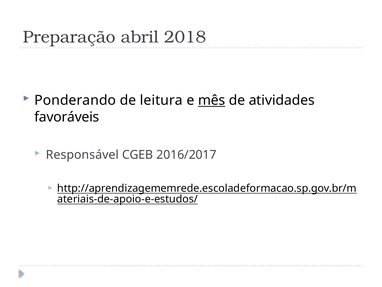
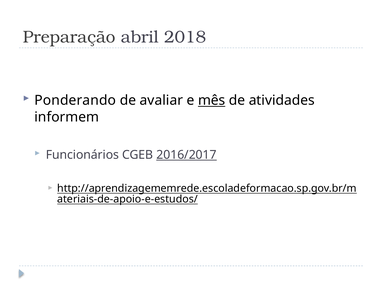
leitura: leitura -> avaliar (161, 100)
favoráveis: favoráveis -> informem (67, 117)
Responsável: Responsável -> Funcionários (82, 155)
2016/2017 underline: none -> present (187, 155)
